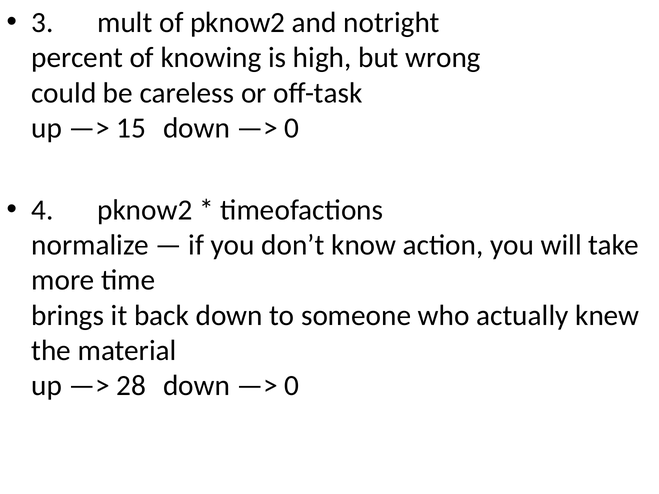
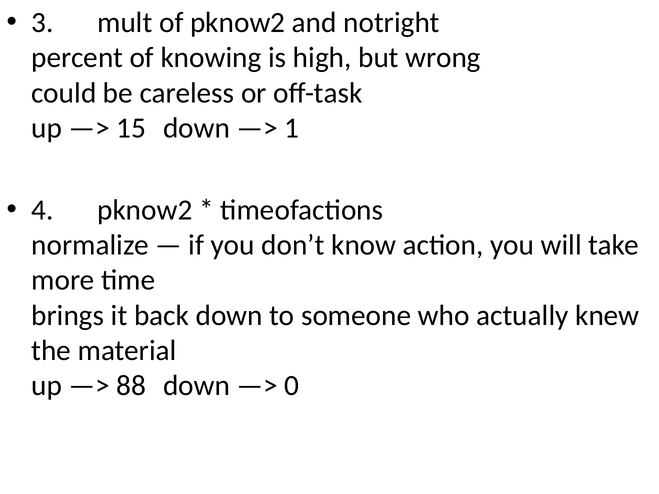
0: 0 -> 1 (292, 128)
28: 28 -> 88 (131, 386)
